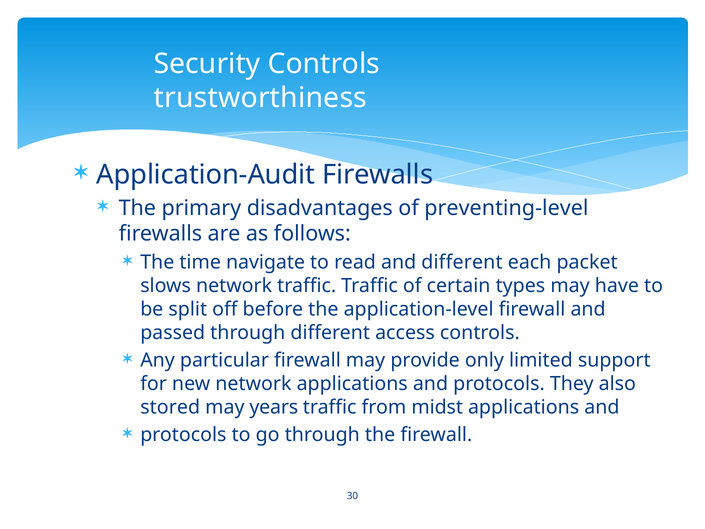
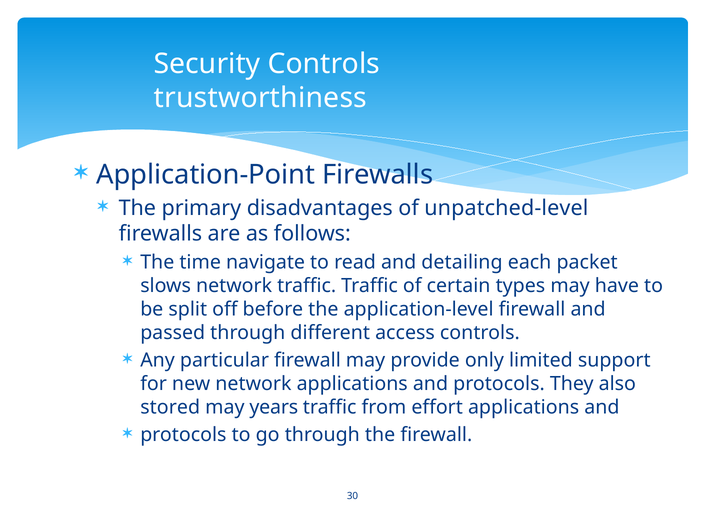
Application-Audit: Application-Audit -> Application-Point (206, 175)
preventing-level: preventing-level -> unpatched-level (506, 208)
and different: different -> detailing (462, 262)
midst: midst -> effort (437, 407)
